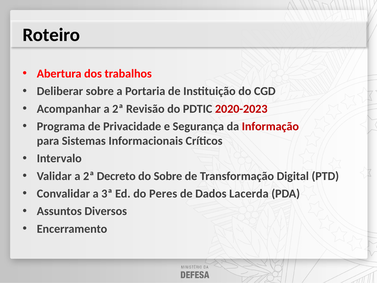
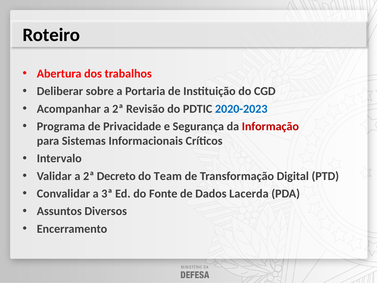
2020-2023 colour: red -> blue (241, 109)
do Sobre: Sobre -> Team (168, 176)
Peres: Peres -> Fonte (163, 193)
